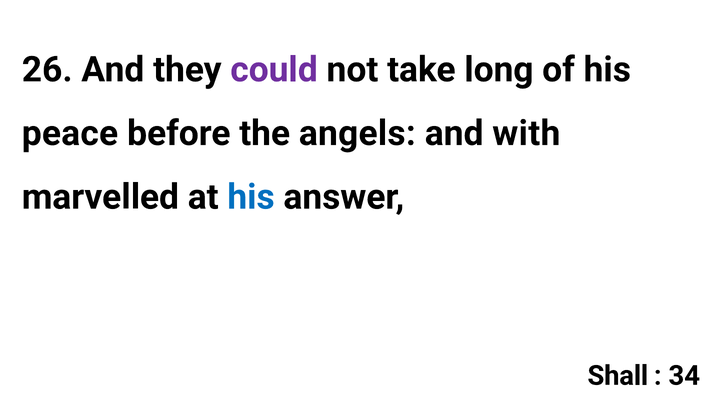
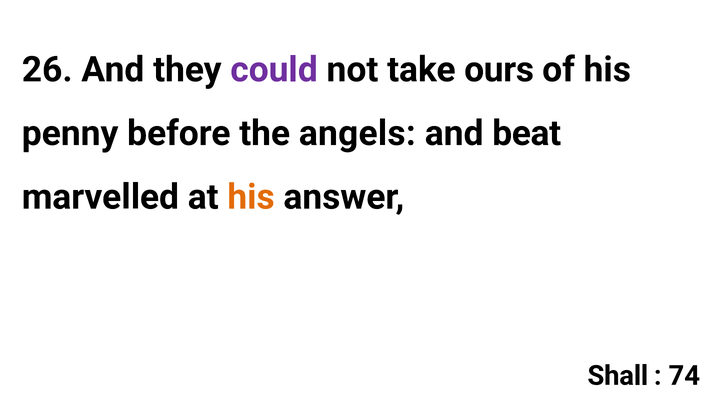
long: long -> ours (499, 70)
peace: peace -> penny (70, 133)
with: with -> beat (527, 133)
his colour: blue -> orange (251, 197)
34: 34 -> 74 (684, 375)
